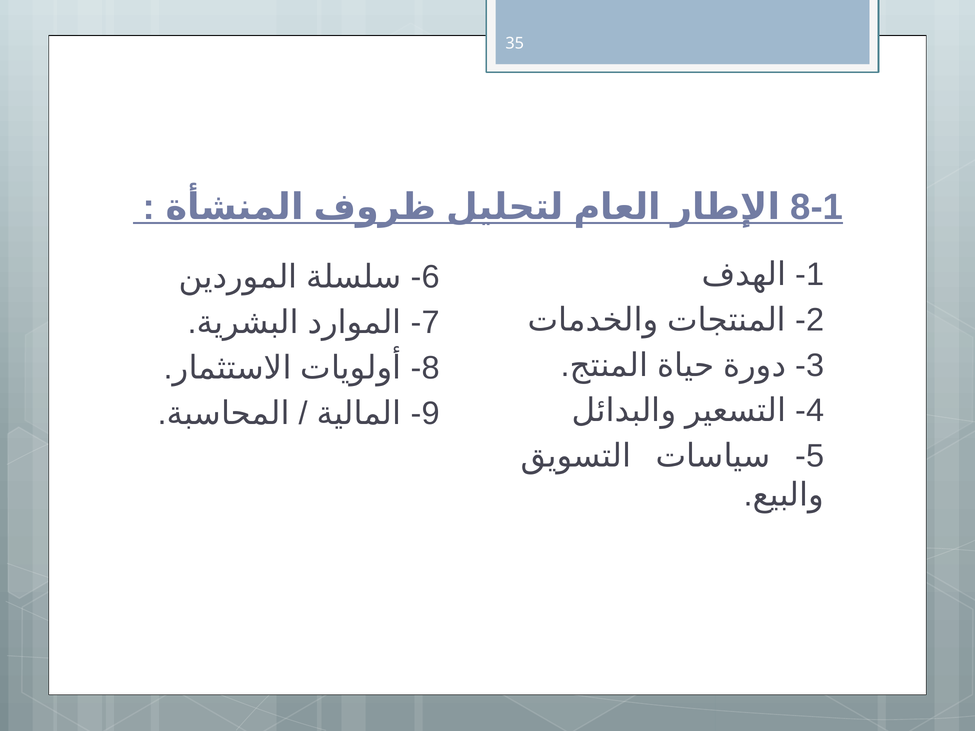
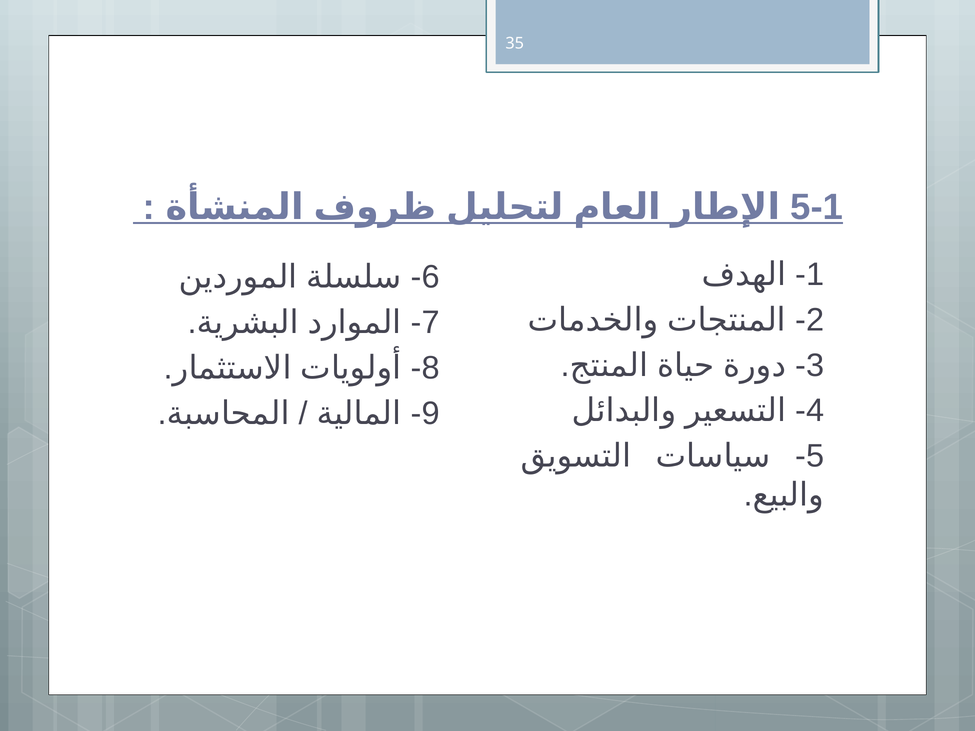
8-1: 8-1 -> 5-1 (817, 207)
